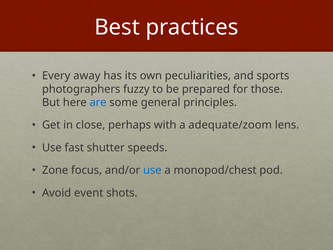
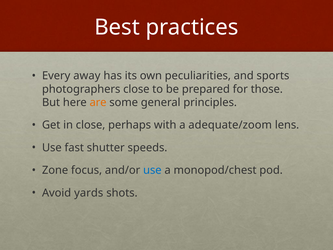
photographers fuzzy: fuzzy -> close (136, 89)
are colour: blue -> orange (98, 102)
event: event -> yards (89, 193)
